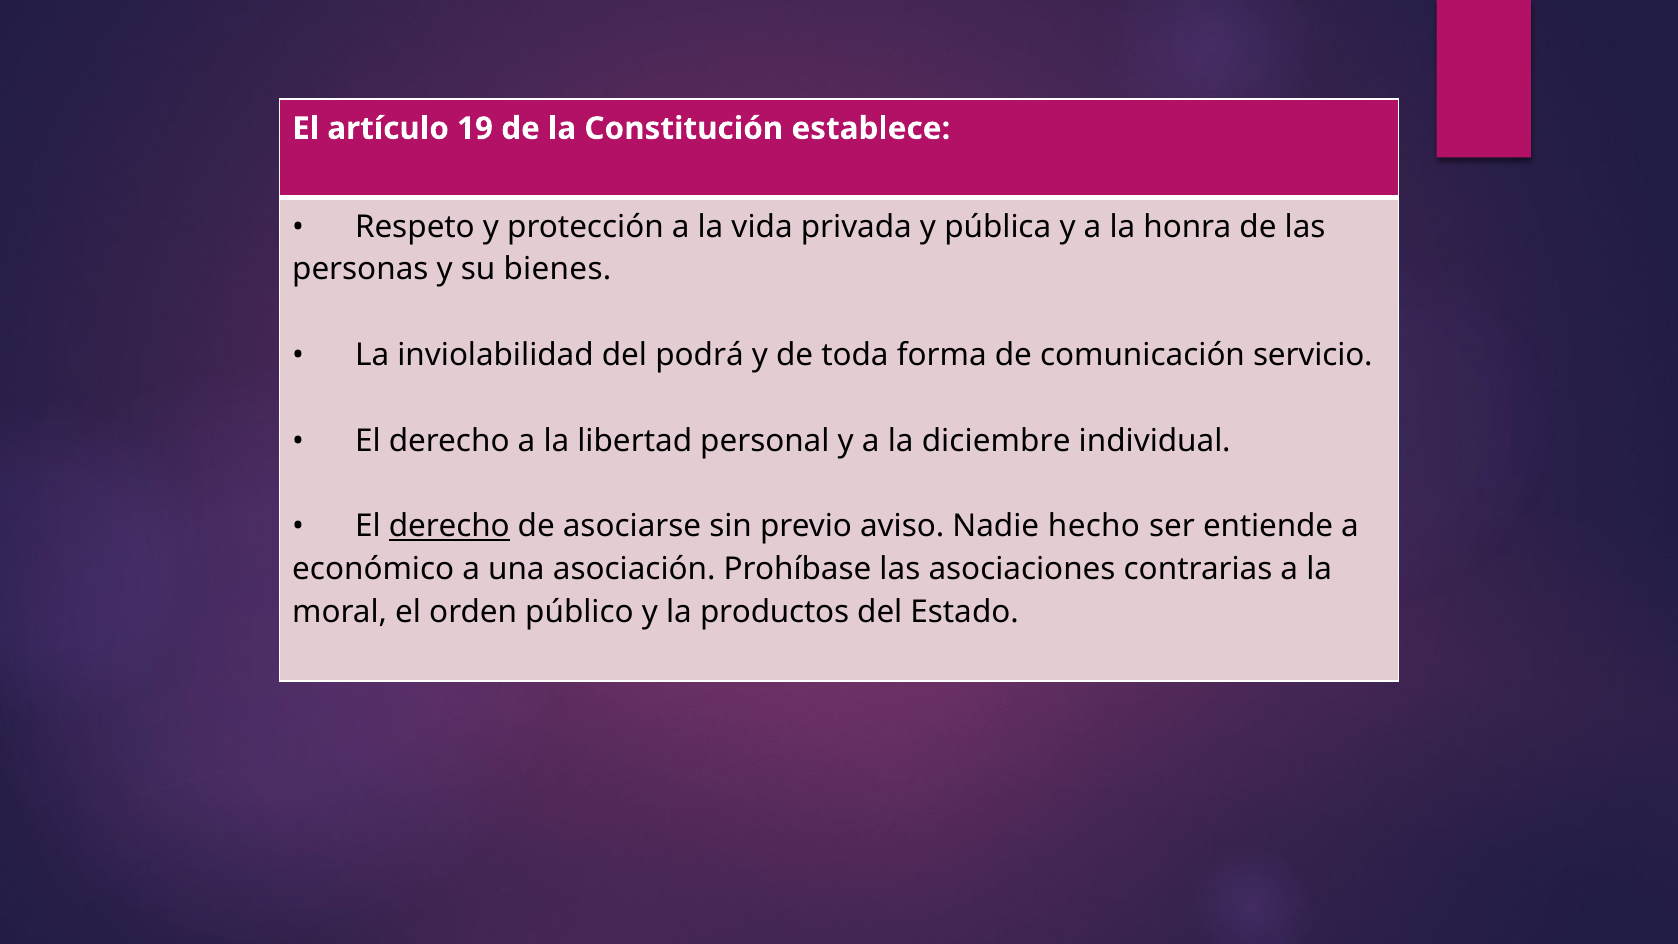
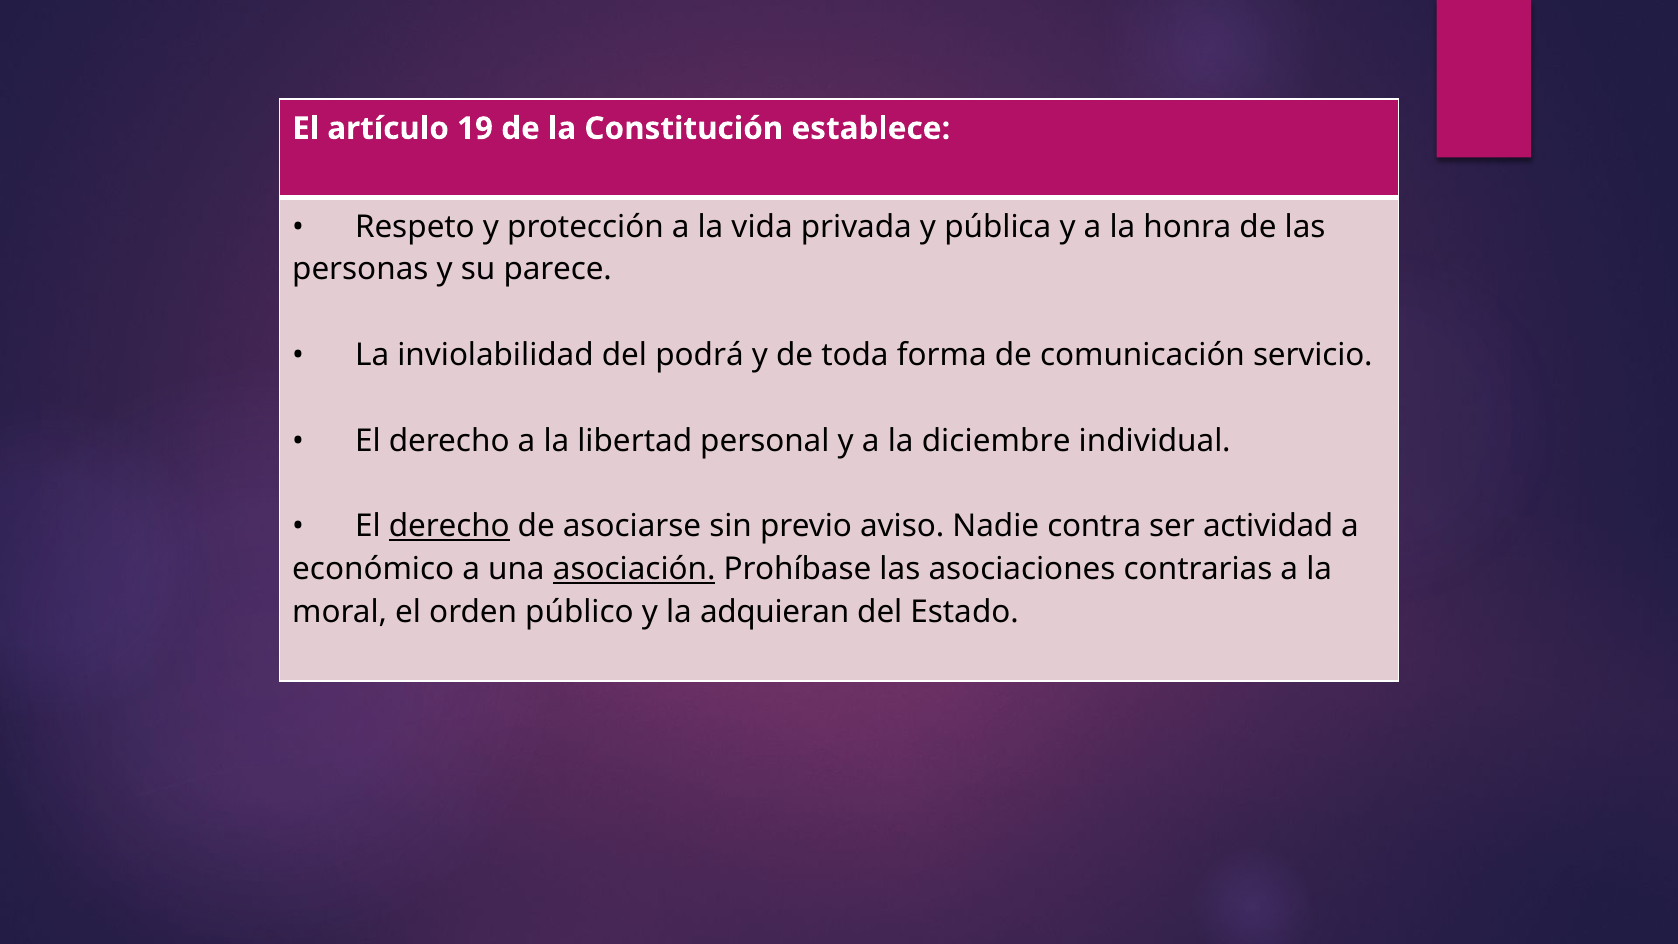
bienes: bienes -> parece (558, 270)
hecho: hecho -> contra (1094, 526)
entiende: entiende -> actividad (1268, 526)
asociación underline: none -> present (634, 569)
productos: productos -> adquieran (775, 612)
